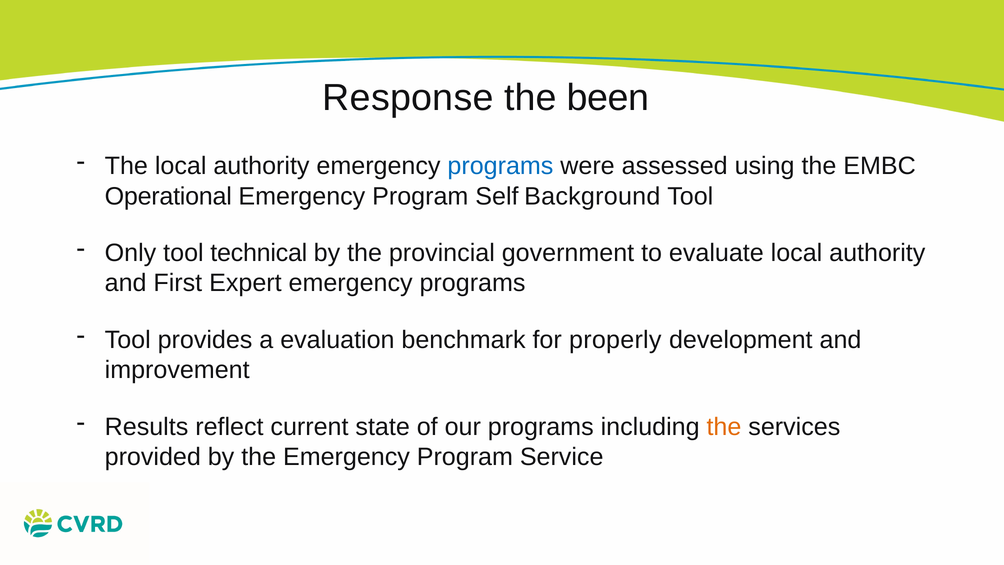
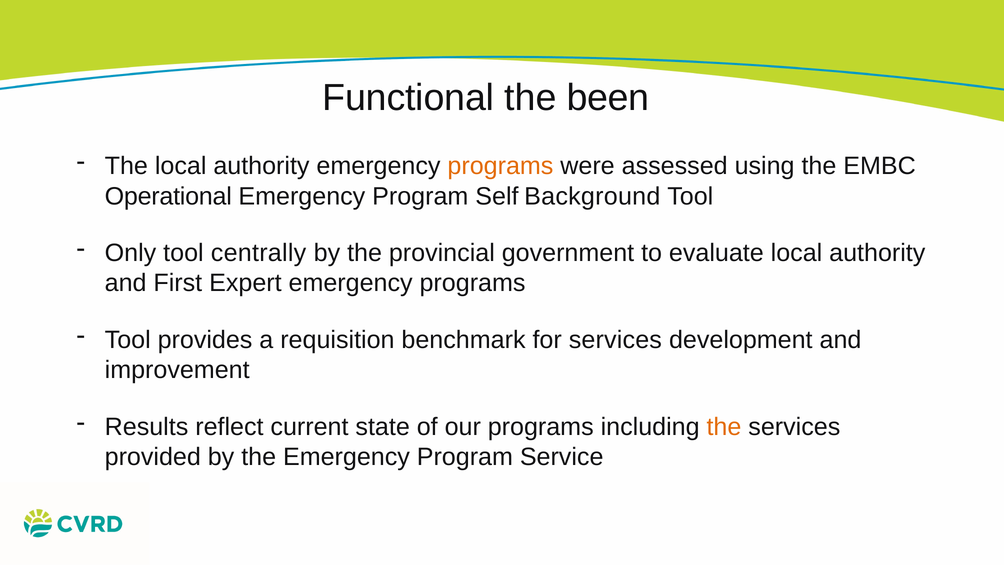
Response: Response -> Functional (408, 98)
programs colour: blue -> orange (500, 166)
technical: technical -> centrally (259, 253)
evaluation: evaluation -> requisition (337, 340)
for properly: properly -> services (615, 340)
